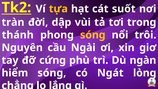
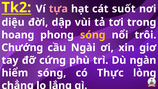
tựa colour: yellow -> pink (58, 9)
tràn: tràn -> diệu (13, 22)
thánh: thánh -> hoang (18, 35)
Nguyên: Nguyên -> Chướng (22, 48)
Ngát: Ngát -> Thực (110, 73)
